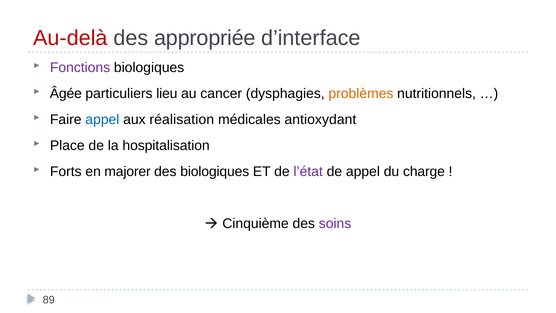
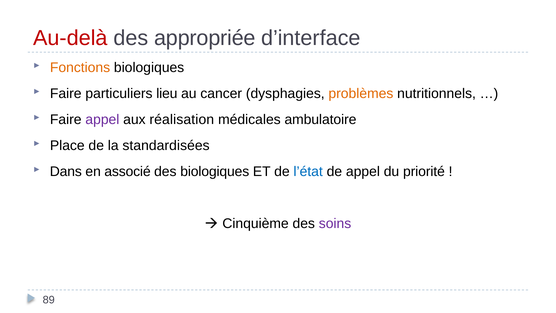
Fonctions colour: purple -> orange (80, 68)
Âgée: Âgée -> Faire (66, 94)
appel colour: blue -> purple (102, 120)
antioxydant: antioxydant -> ambulatoire (320, 120)
hospitalisation: hospitalisation -> standardisées (166, 146)
Forts: Forts -> Dans (66, 171)
majorer: majorer -> associé (128, 171)
l’état colour: purple -> blue (308, 171)
charge: charge -> priorité (424, 171)
